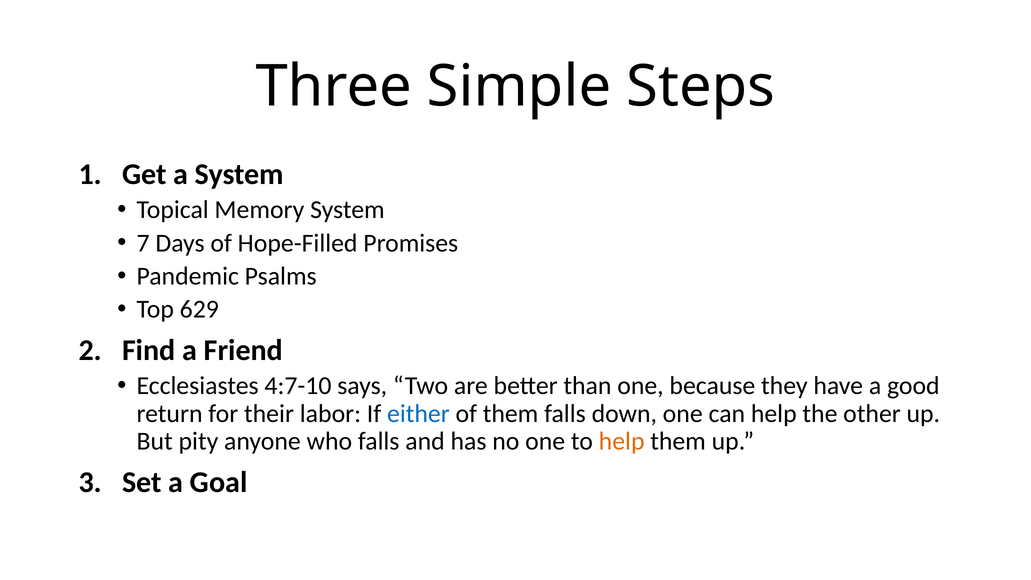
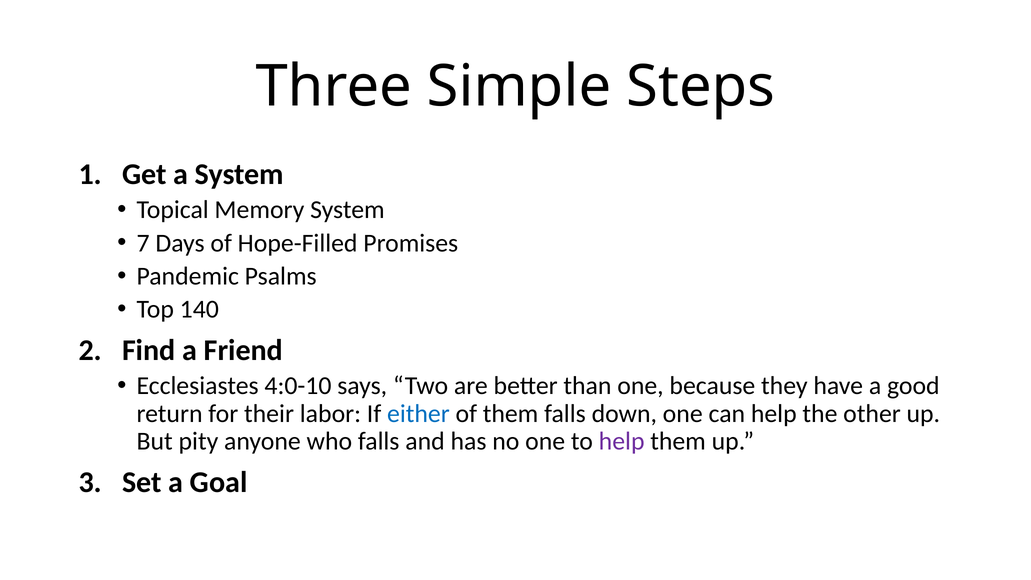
629: 629 -> 140 (199, 309)
4:7-10: 4:7-10 -> 4:0-10 (298, 386)
help colour: orange -> purple (622, 441)
